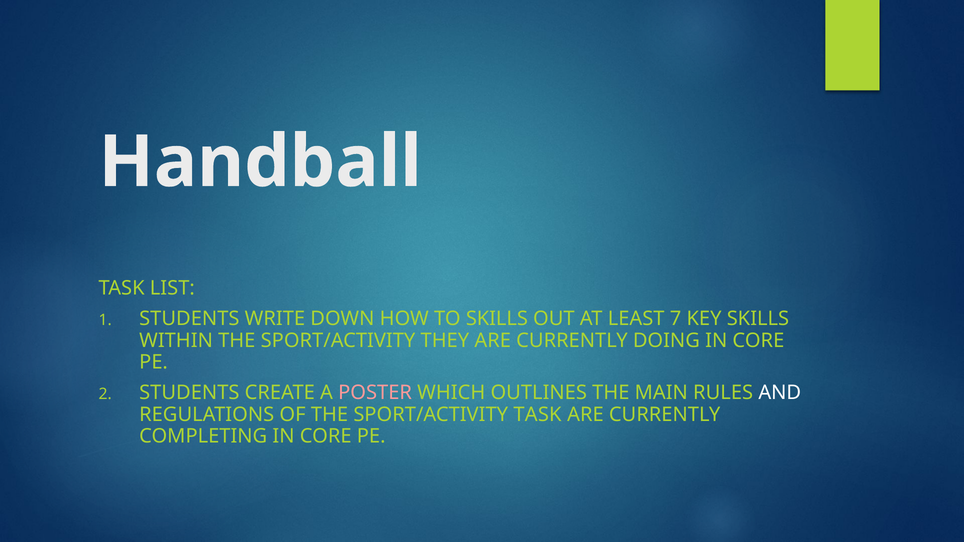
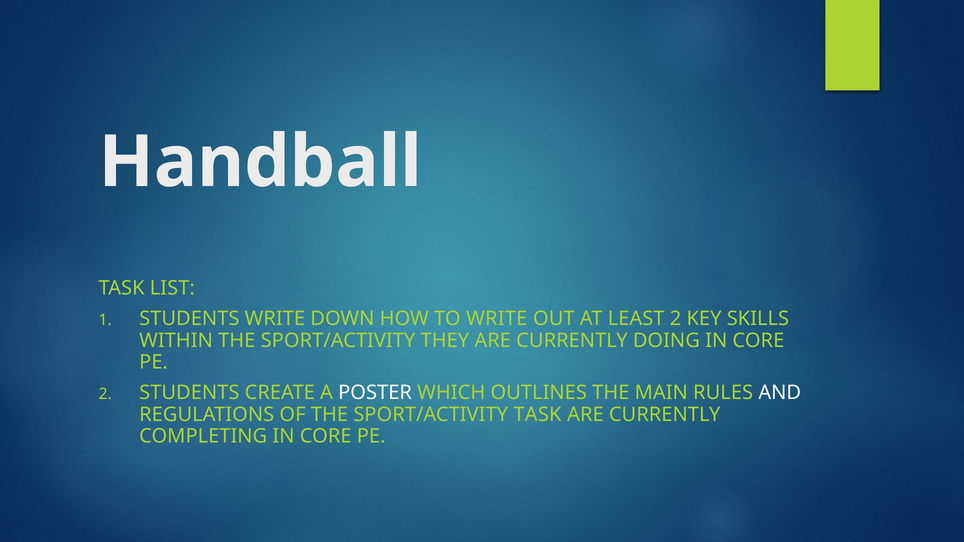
TO SKILLS: SKILLS -> WRITE (497, 319)
LEAST 7: 7 -> 2 (676, 319)
POSTER colour: pink -> white (375, 393)
